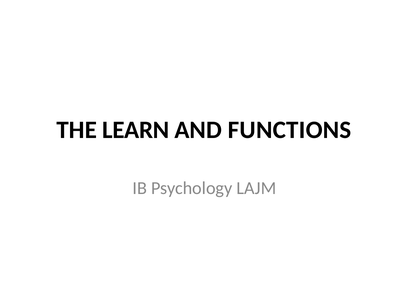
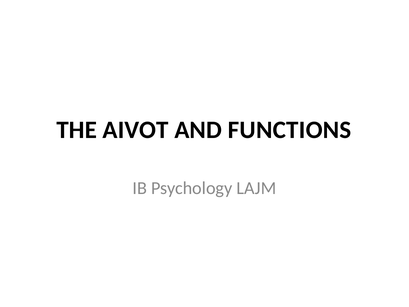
LEARN: LEARN -> AIVOT (136, 130)
